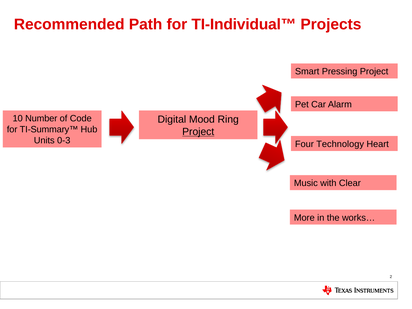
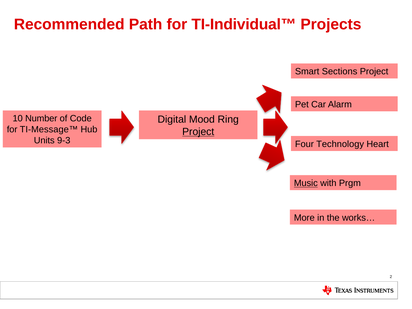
Pressing: Pressing -> Sections (340, 72)
TI-Summary™: TI-Summary™ -> TI-Message™ (49, 130)
0-3: 0-3 -> 9-3 (64, 141)
Music underline: none -> present (306, 183)
Clear: Clear -> Prgm (350, 183)
